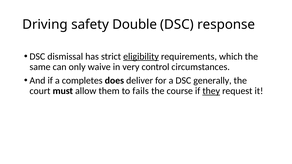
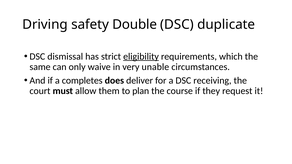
response: response -> duplicate (226, 25)
control: control -> unable (155, 67)
generally: generally -> receiving (212, 81)
fails: fails -> plan (141, 91)
they underline: present -> none (211, 91)
